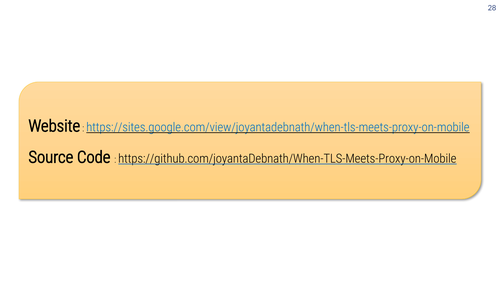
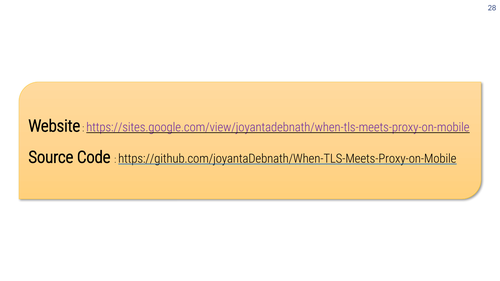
https://sites.google.com/view/joyantadebnath/when-tls-meets-proxy-on-mobile colour: blue -> purple (278, 128)
